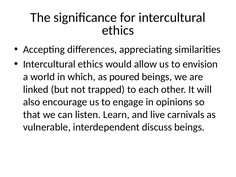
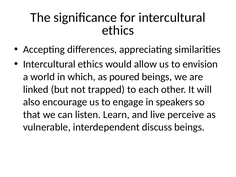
opinions: opinions -> speakers (174, 102)
carnivals: carnivals -> perceive (186, 115)
